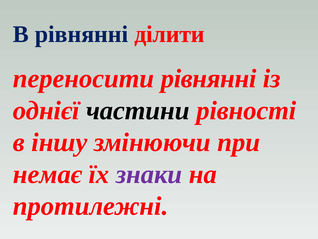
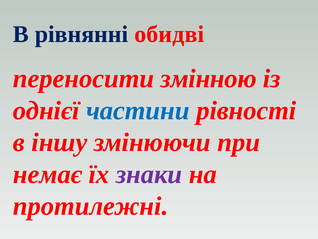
ділити: ділити -> обидві (169, 34)
переносити рівнянні: рівнянні -> змінною (209, 78)
частини colour: black -> blue (138, 110)
